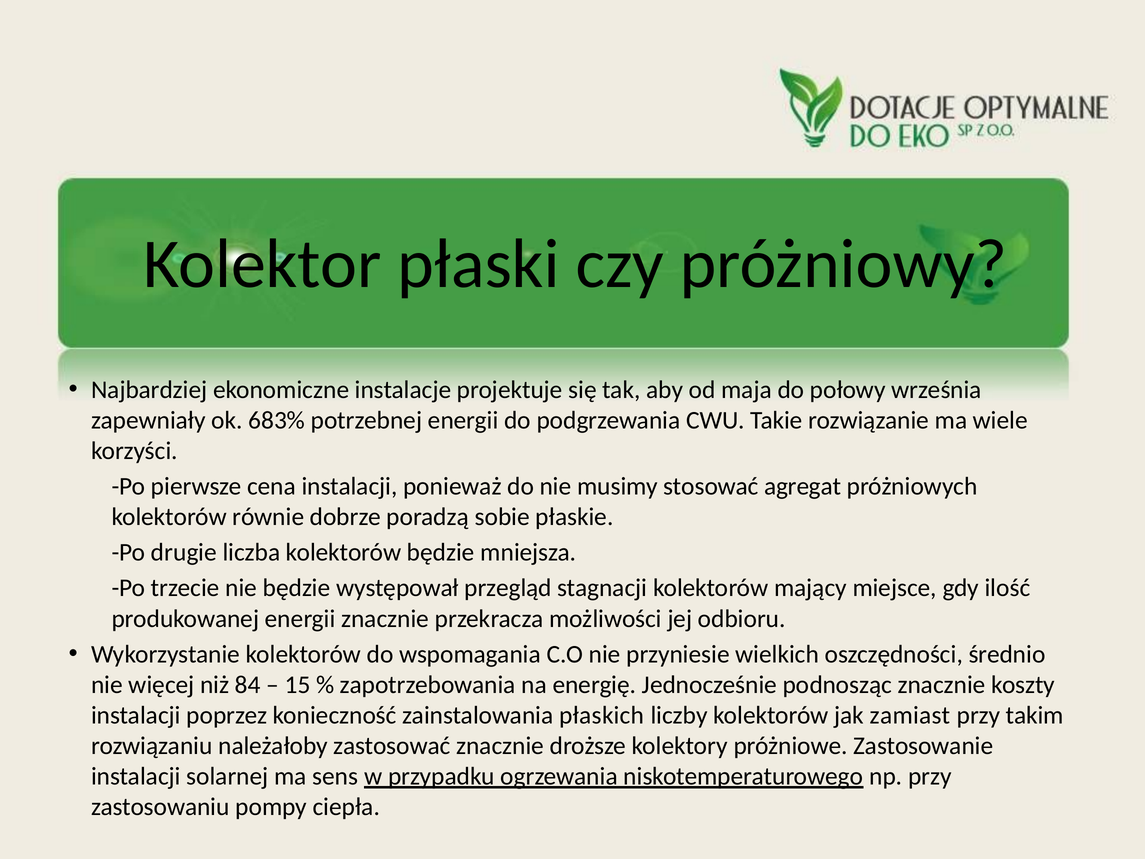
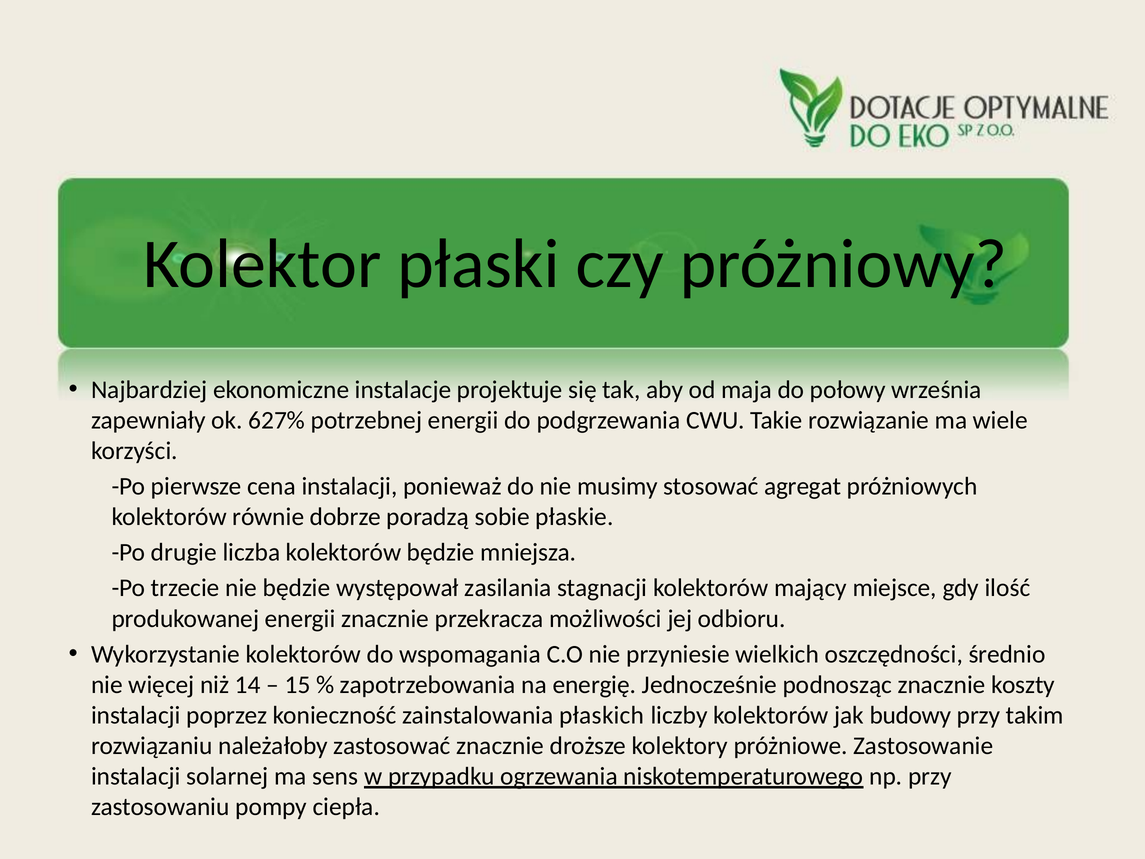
683%: 683% -> 627% (277, 420)
przegląd: przegląd -> zasilania (508, 588)
84: 84 -> 14 (248, 685)
zamiast: zamiast -> budowy (910, 715)
